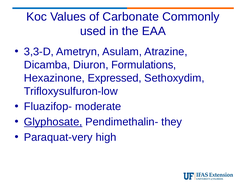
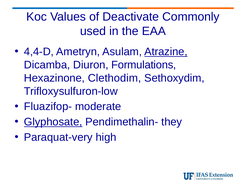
Carbonate: Carbonate -> Deactivate (131, 17)
3,3-D: 3,3-D -> 4,4-D (39, 52)
Atrazine underline: none -> present (166, 52)
Expressed: Expressed -> Clethodim (114, 78)
